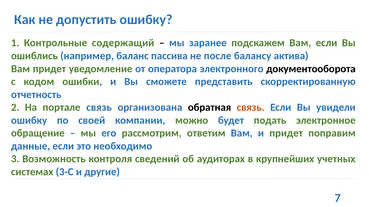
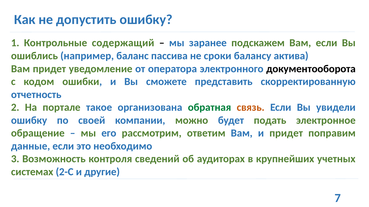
после: после -> сроки (218, 56)
портале связь: связь -> такое (99, 108)
обратная colour: black -> green (210, 108)
3-С: 3-С -> 2-С (65, 172)
